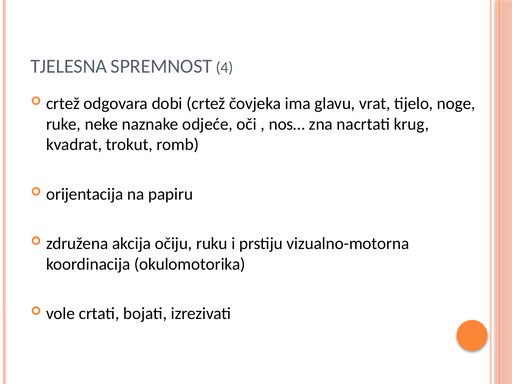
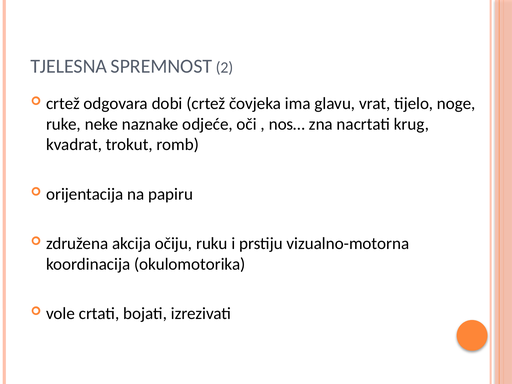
4: 4 -> 2 (225, 68)
